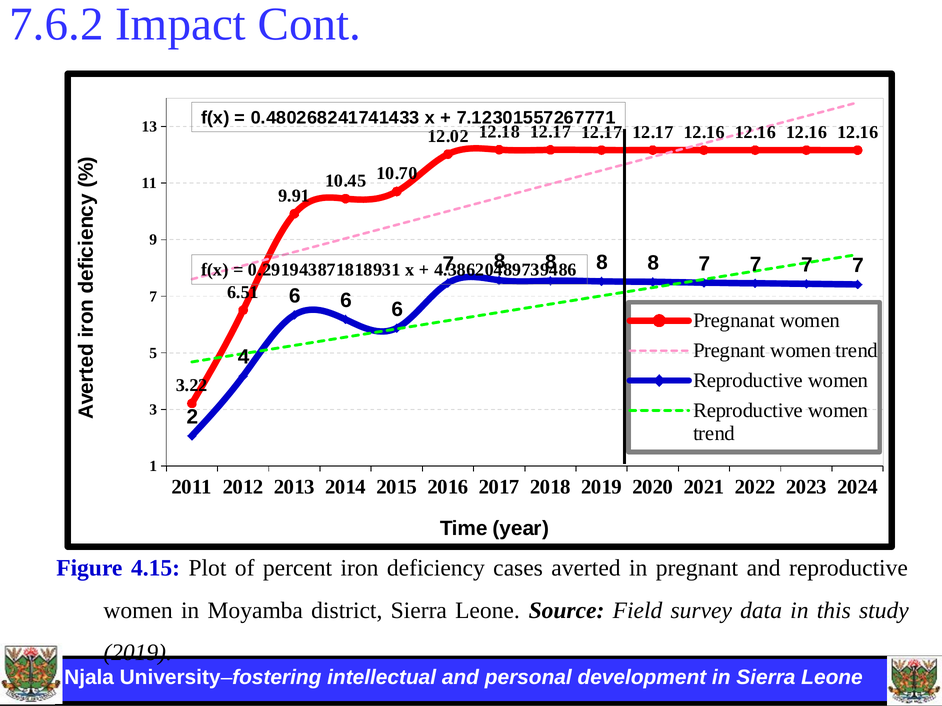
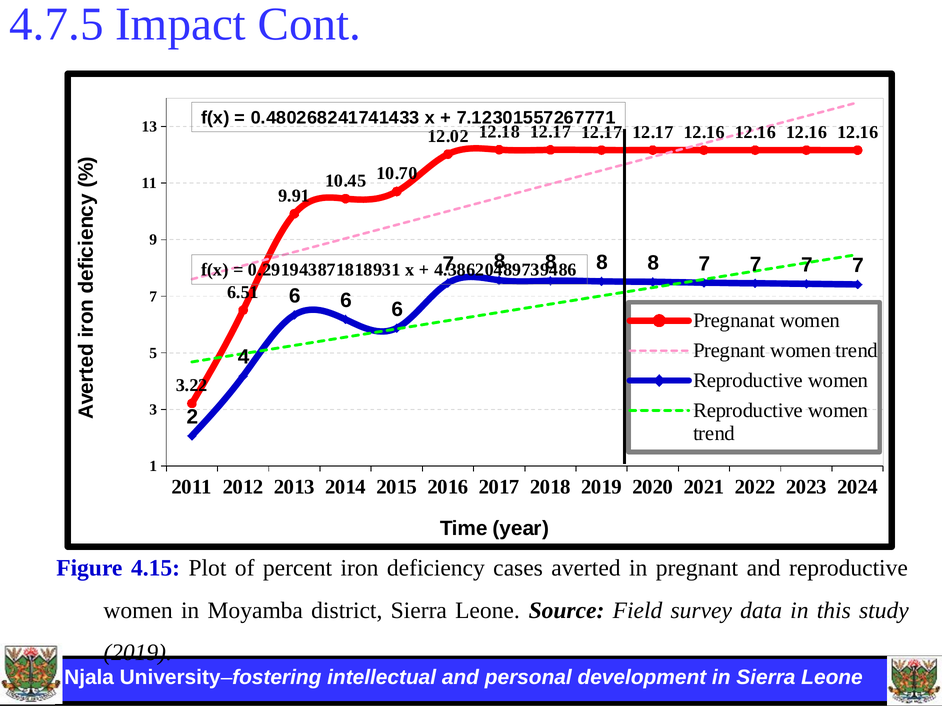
7.6.2: 7.6.2 -> 4.7.5 (57, 24)
